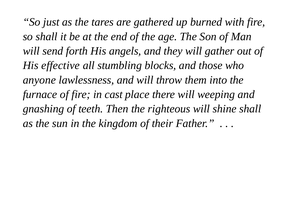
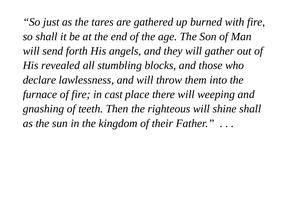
effective: effective -> revealed (61, 65)
anyone: anyone -> declare (39, 80)
